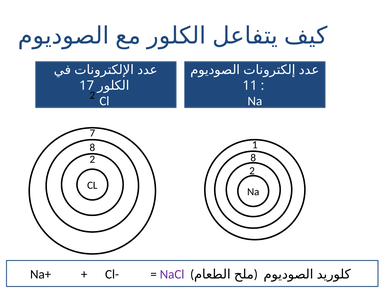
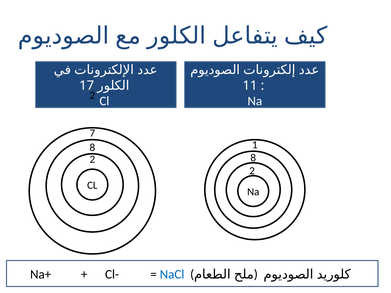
NaCl colour: purple -> blue (172, 275)
